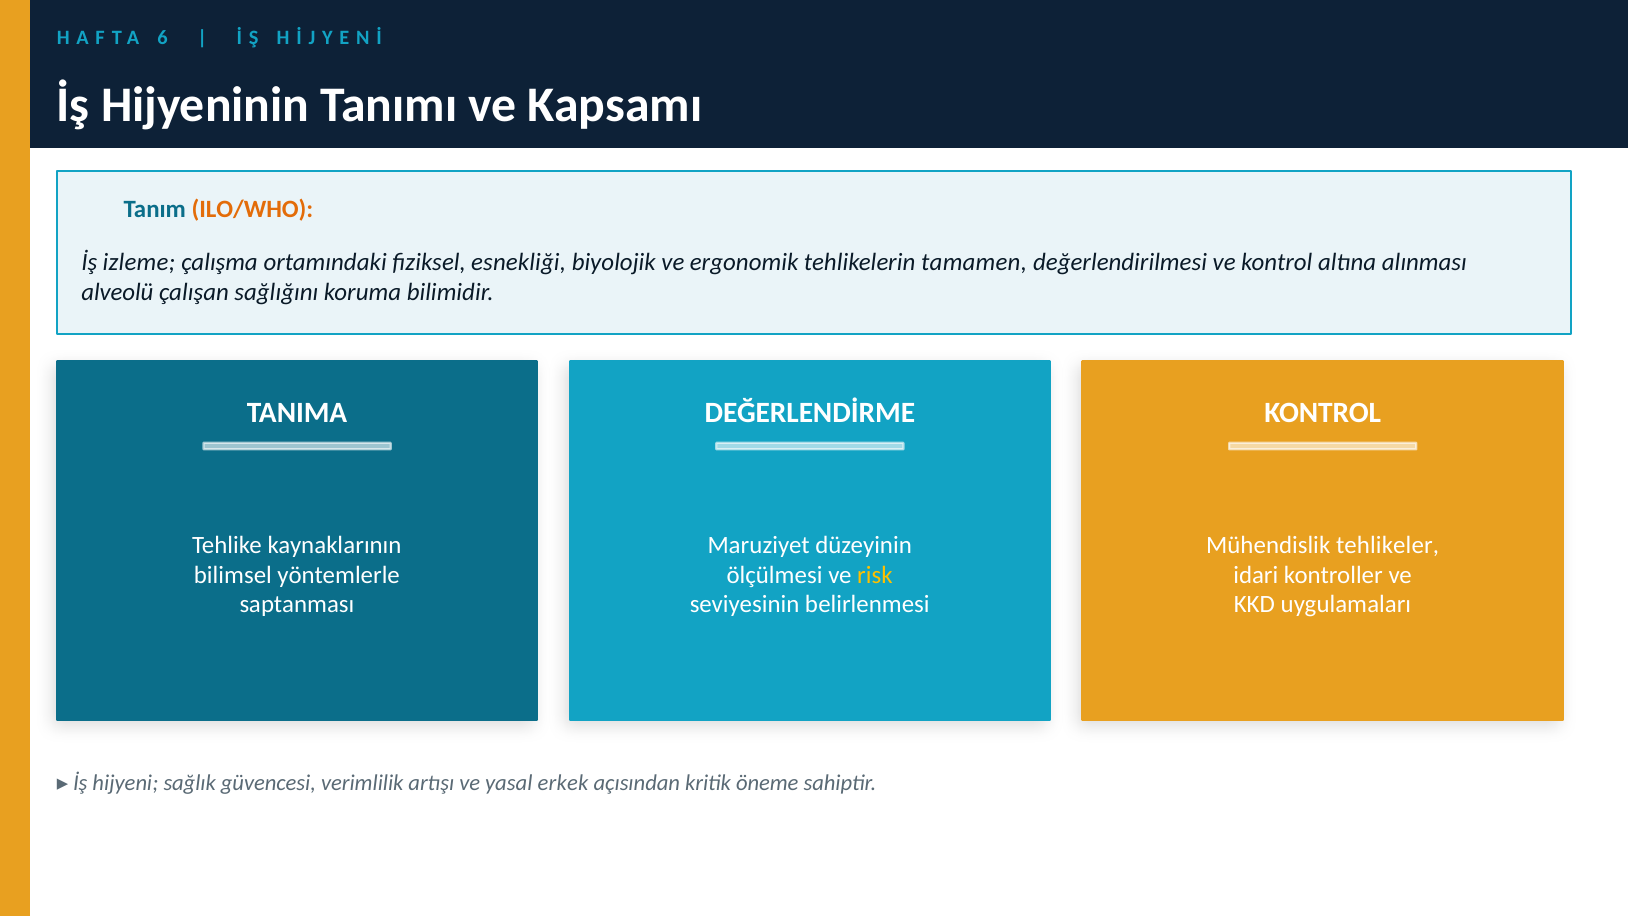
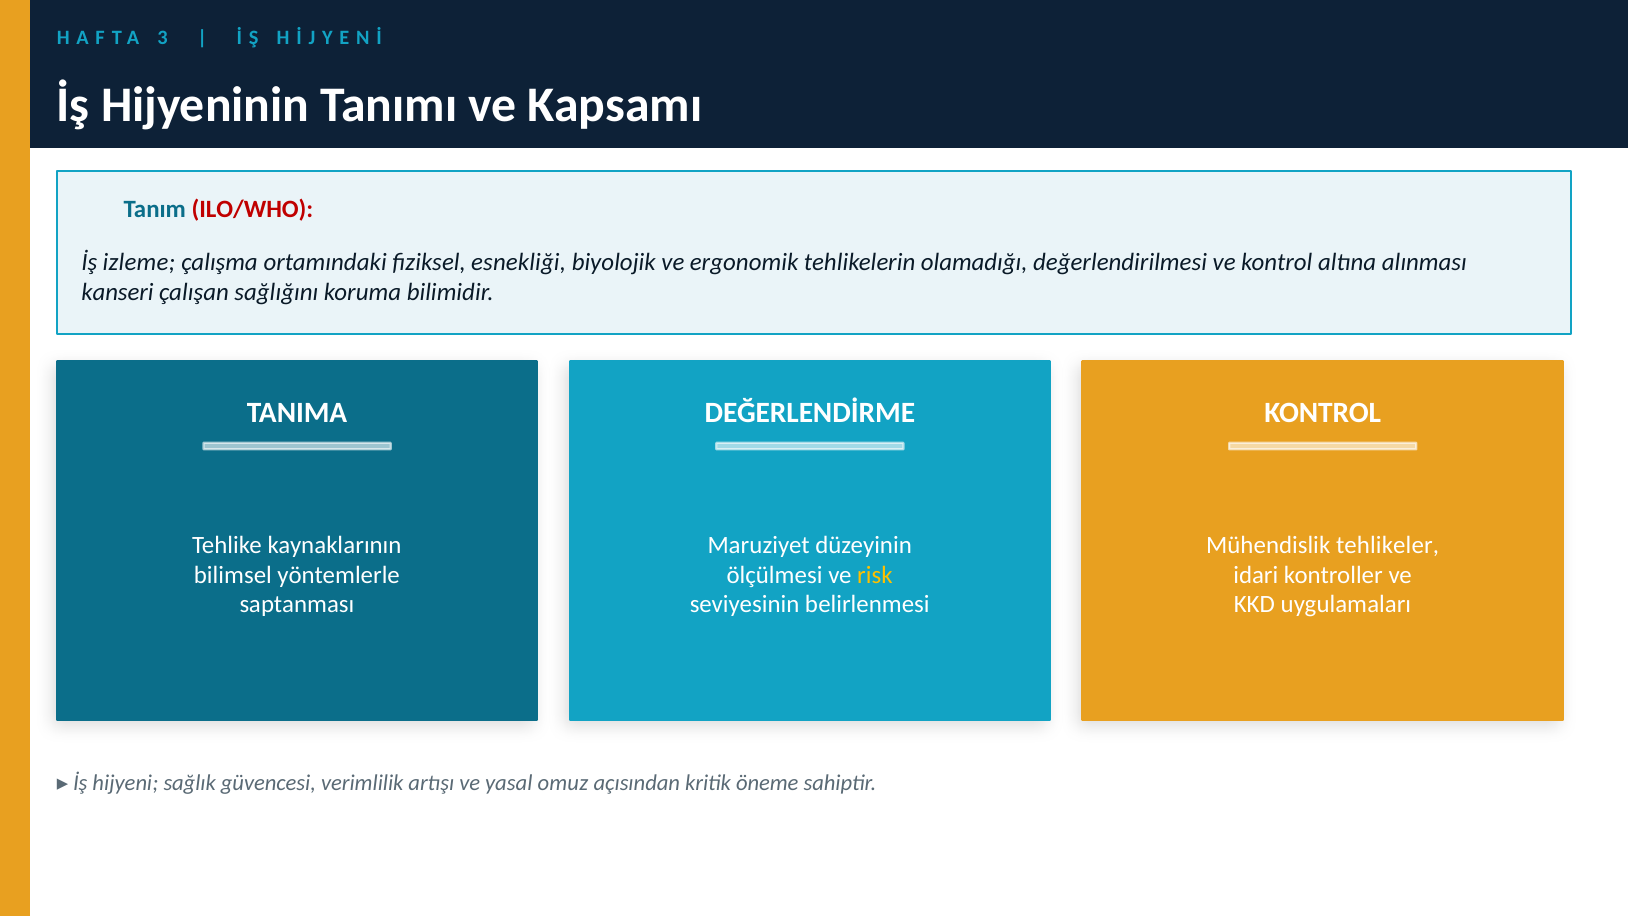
6: 6 -> 3 (163, 38)
ILO/WHO colour: orange -> red (252, 209)
tamamen: tamamen -> olamadığı (974, 263)
alveolü: alveolü -> kanseri (117, 293)
erkek: erkek -> omuz (563, 783)
